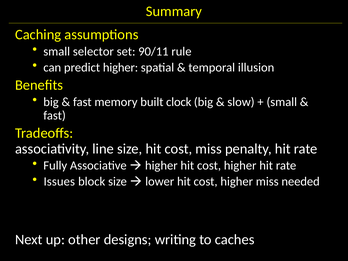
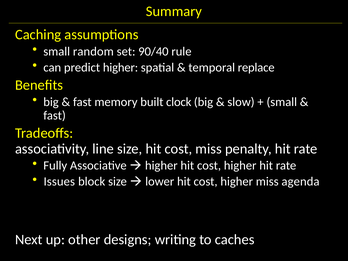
selector: selector -> random (93, 51)
90/11: 90/11 -> 90/40 (153, 51)
illusion: illusion -> replace (256, 67)
needed: needed -> agenda (300, 182)
